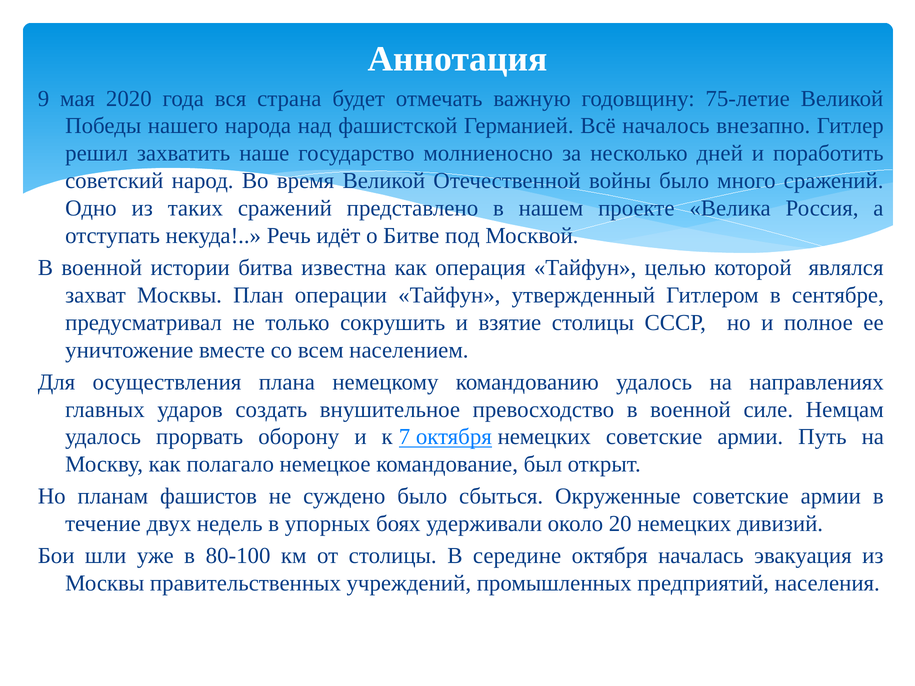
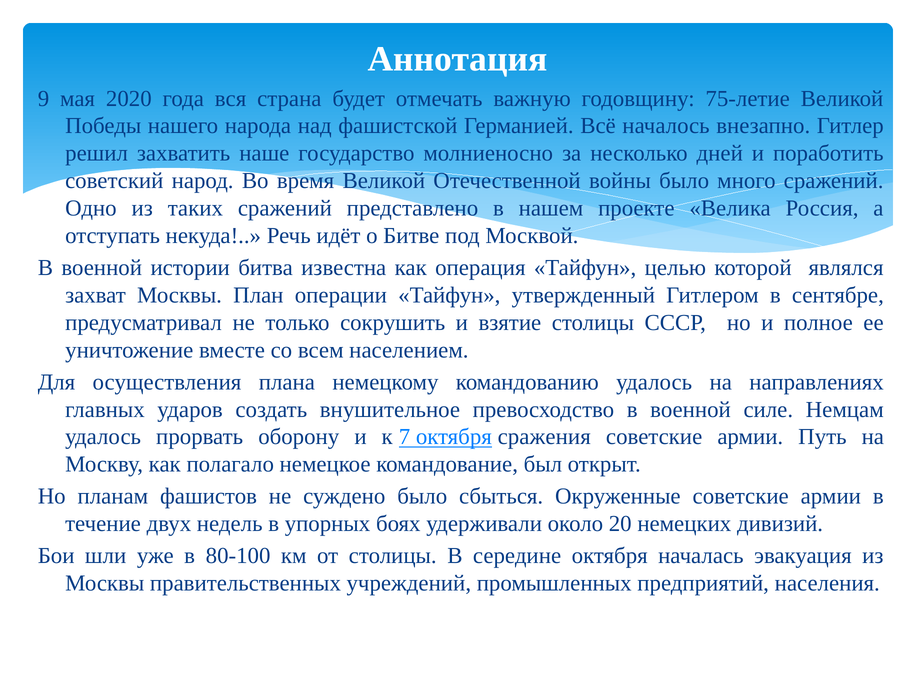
октября немецких: немецких -> сражения (544, 437)
